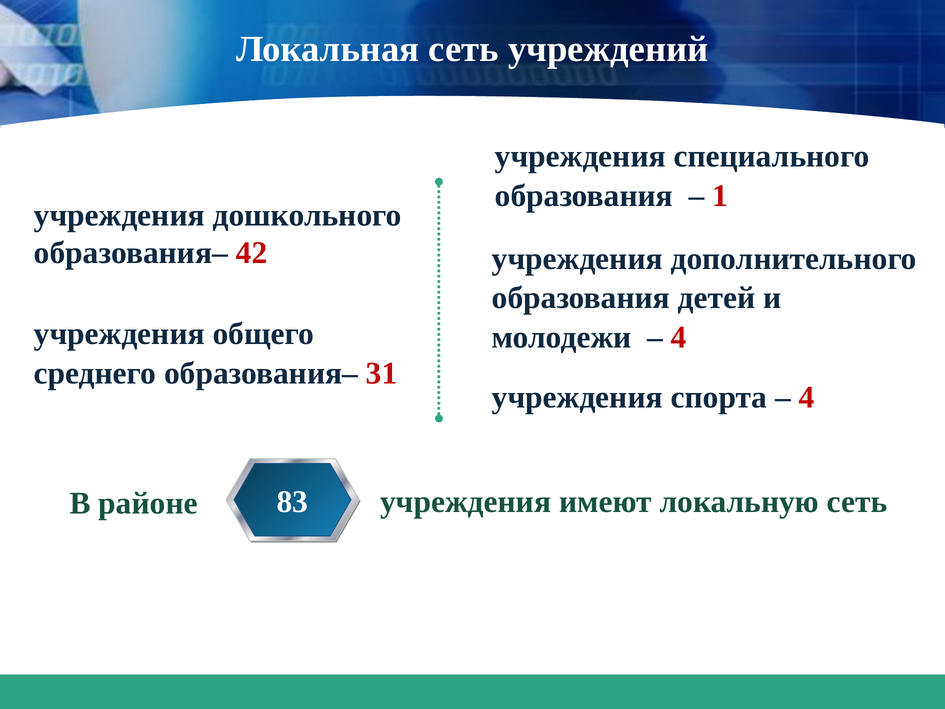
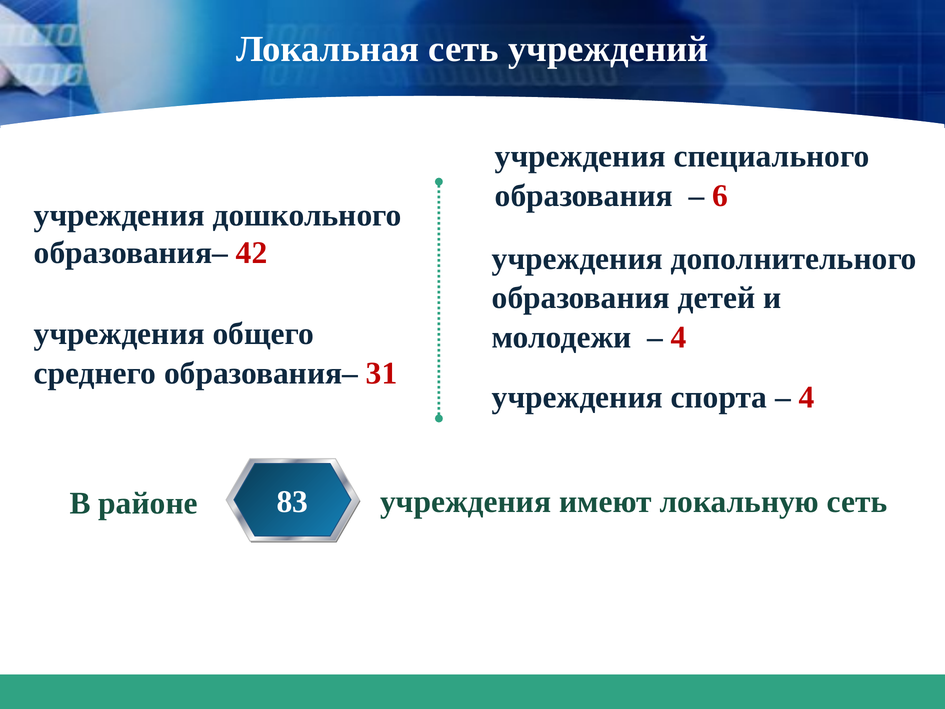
1: 1 -> 6 (720, 196)
